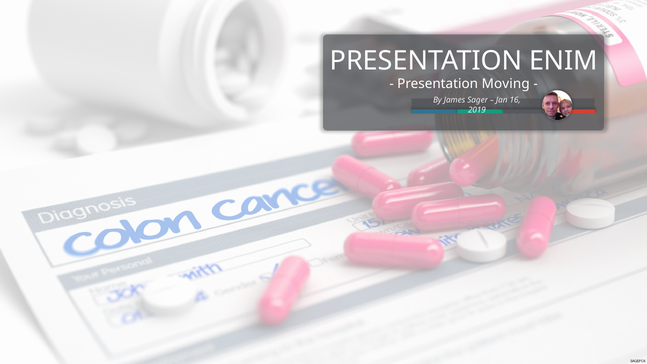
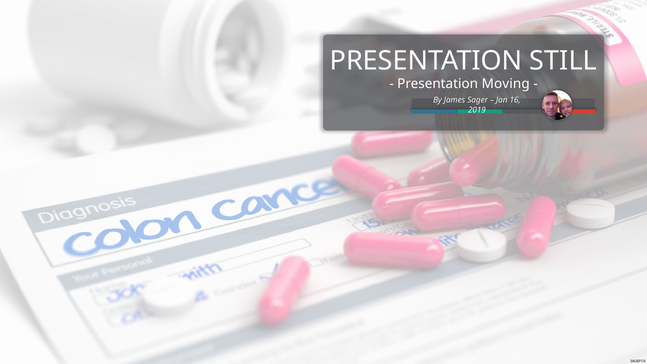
ENIM: ENIM -> STILL (563, 61)
